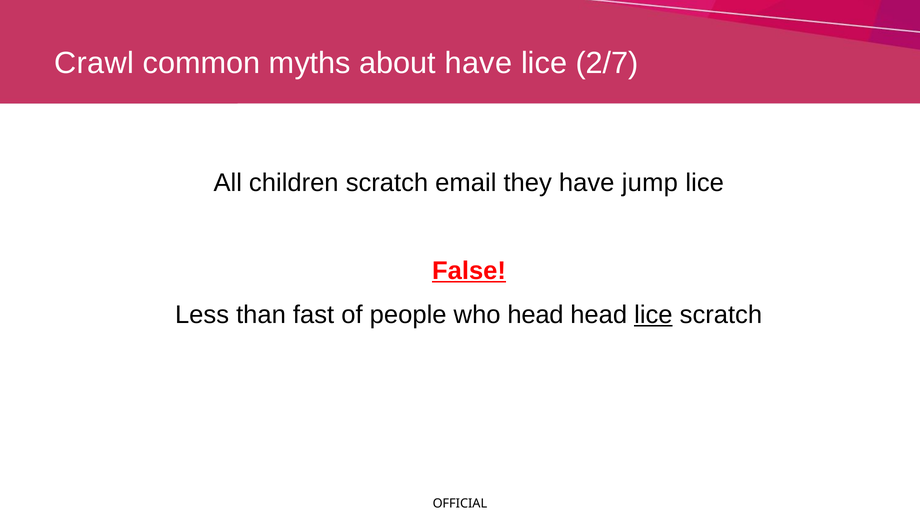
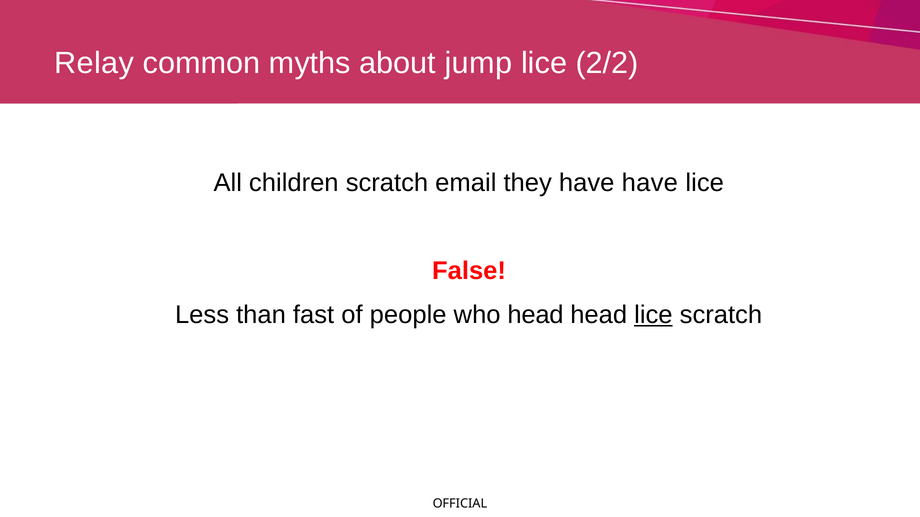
Crawl: Crawl -> Relay (94, 63)
about have: have -> jump (478, 63)
2/7: 2/7 -> 2/2 (607, 63)
have jump: jump -> have (650, 183)
False underline: present -> none (469, 271)
